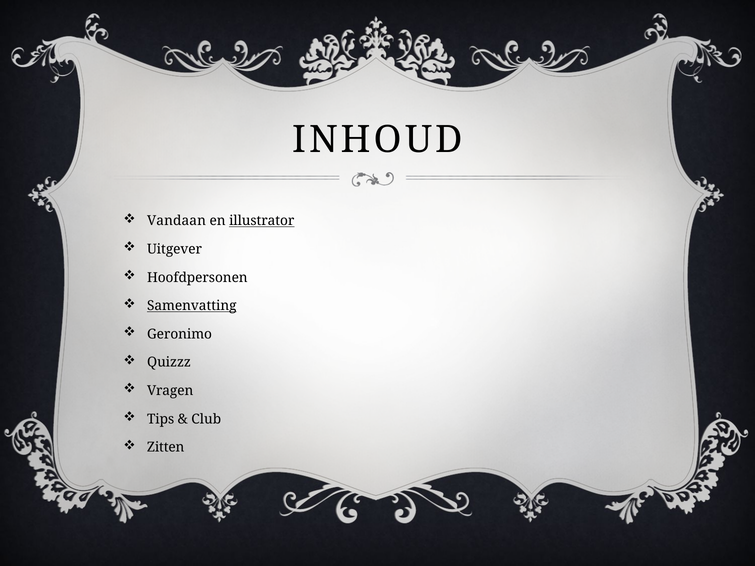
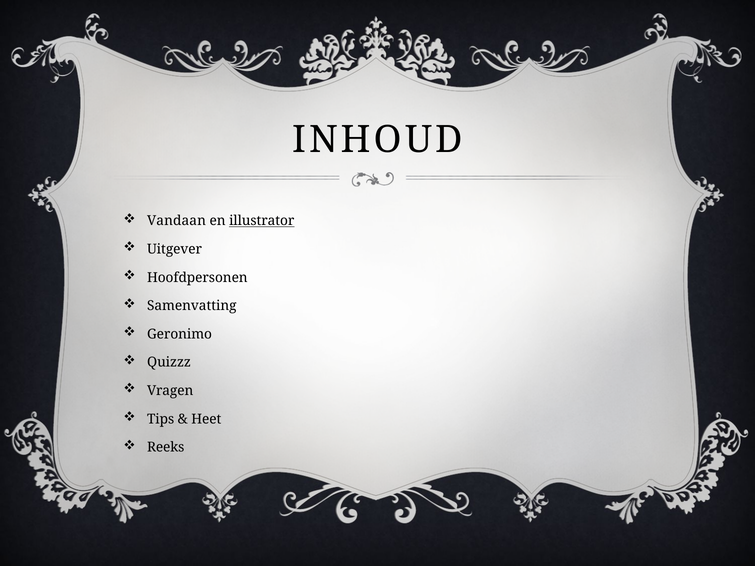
Samenvatting underline: present -> none (192, 306)
Club: Club -> Heet (206, 419)
Zitten: Zitten -> Reeks (166, 448)
